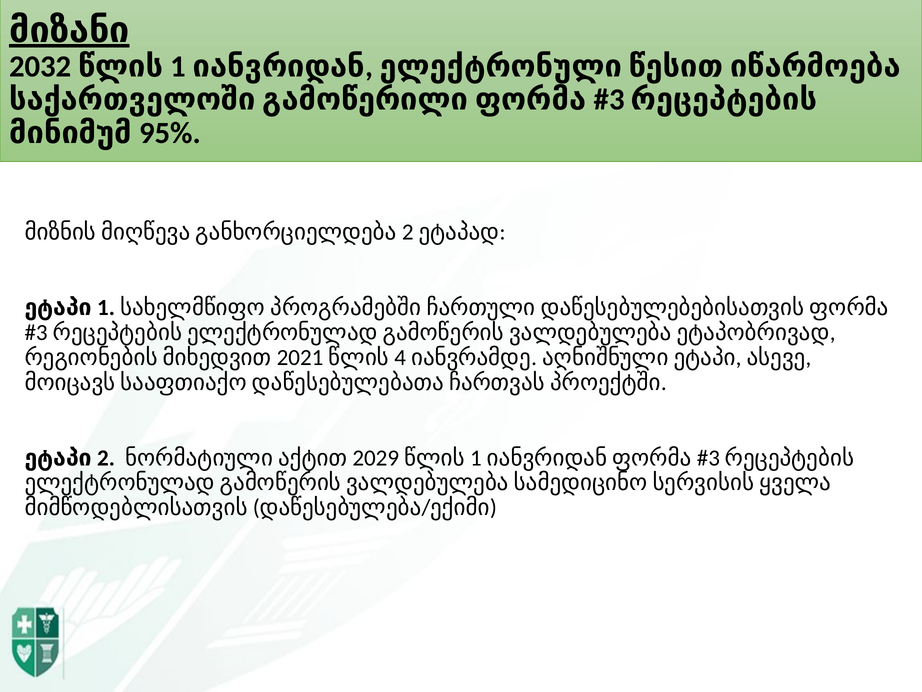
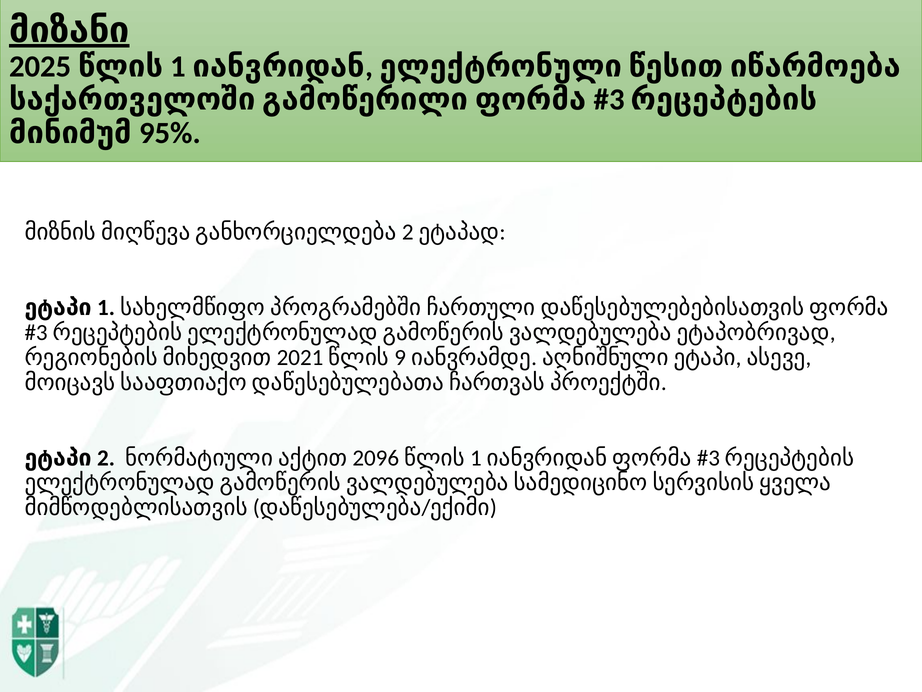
2032: 2032 -> 2025 (40, 66)
4: 4 -> 9 (400, 357)
2029: 2029 -> 2096 (376, 458)
